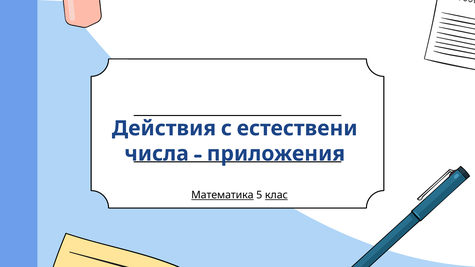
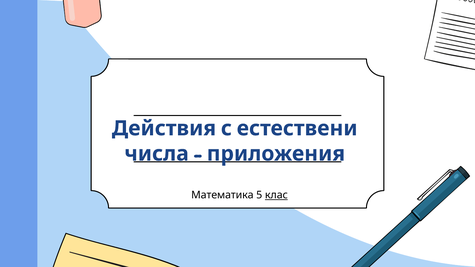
Математика underline: present -> none (222, 195)
